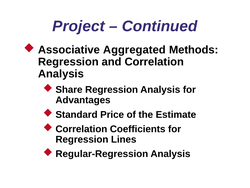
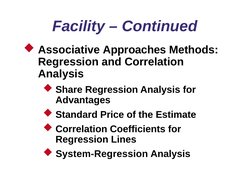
Project: Project -> Facility (79, 26)
Aggregated: Aggregated -> Approaches (135, 50)
Regular-Regression: Regular-Regression -> System-Regression (102, 154)
